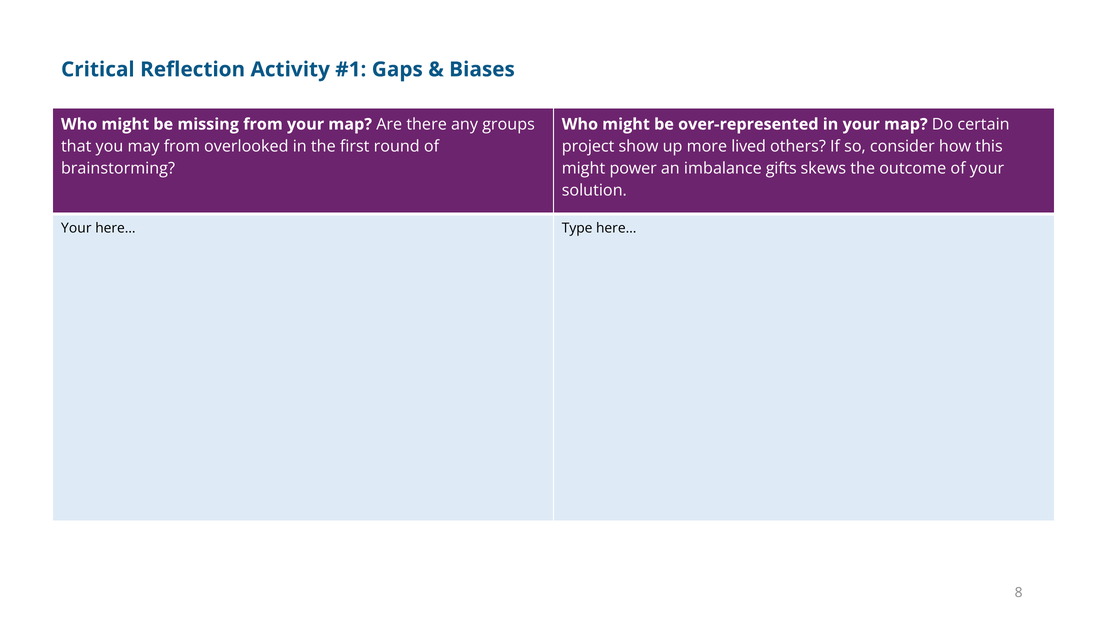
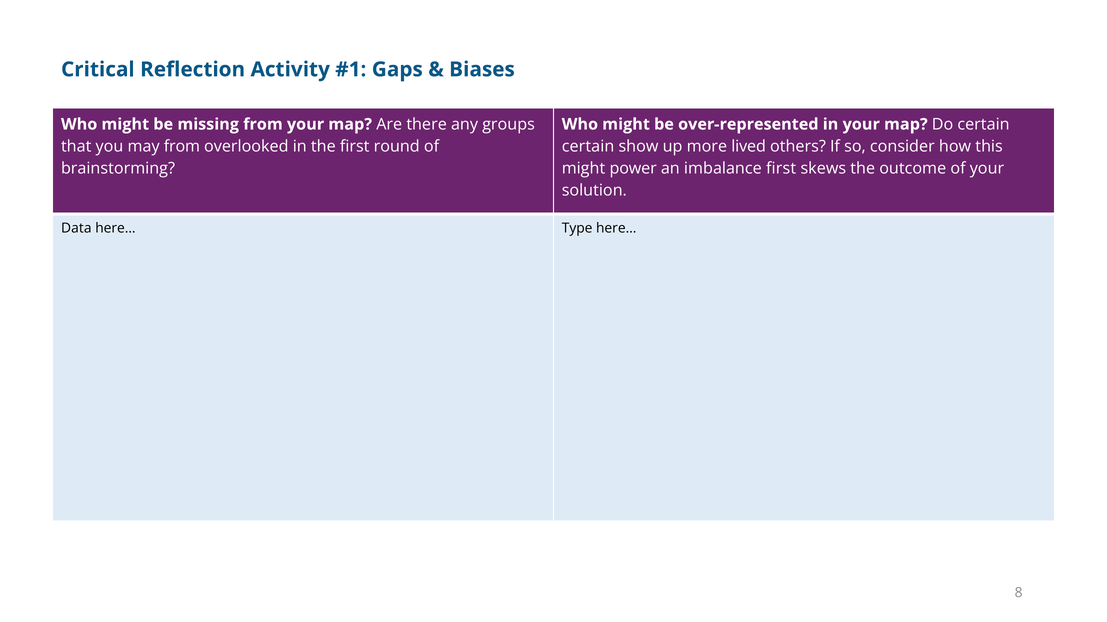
project: project -> certain (588, 146)
imbalance gifts: gifts -> first (781, 168)
Your: Your -> Data (76, 229)
